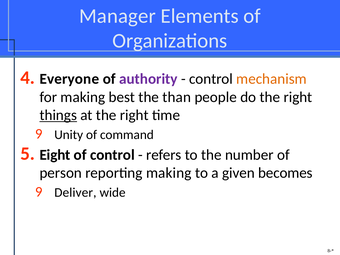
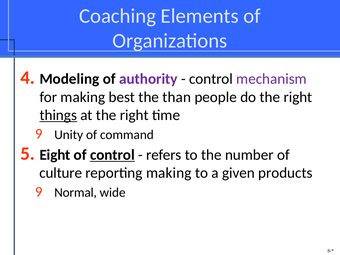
Manager: Manager -> Coaching (118, 16)
Everyone: Everyone -> Modeling (69, 79)
mechanism colour: orange -> purple (271, 79)
control underline: none -> present (112, 155)
person: person -> culture (61, 173)
becomes: becomes -> products (285, 173)
Deliver: Deliver -> Normal (76, 193)
